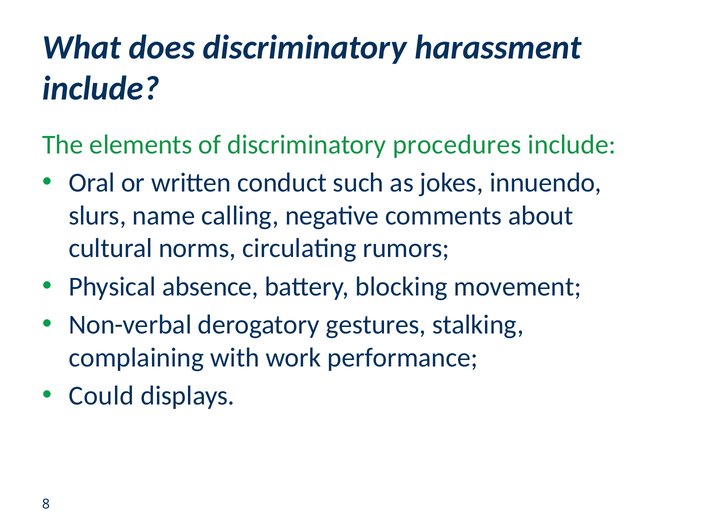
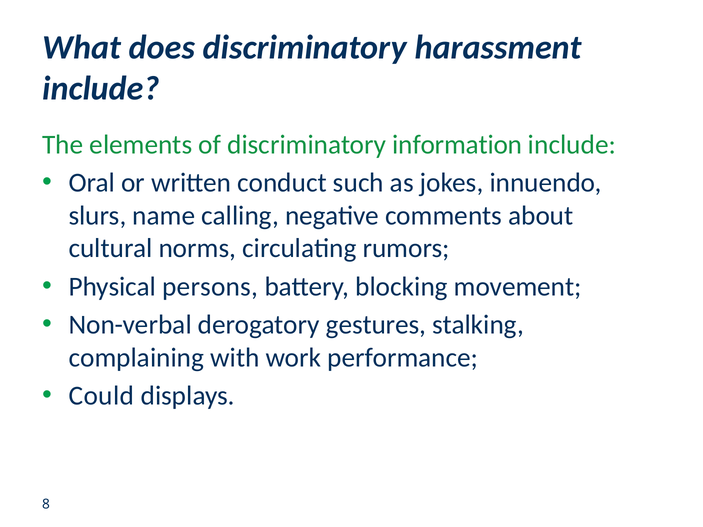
procedures: procedures -> information (457, 145)
absence: absence -> persons (210, 287)
